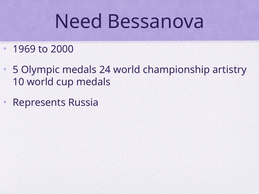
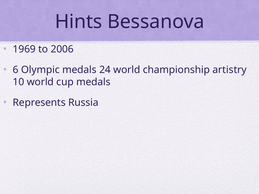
Need: Need -> Hints (79, 22)
2000: 2000 -> 2006 (62, 49)
5: 5 -> 6 (16, 70)
